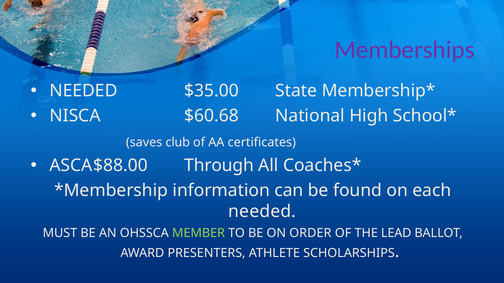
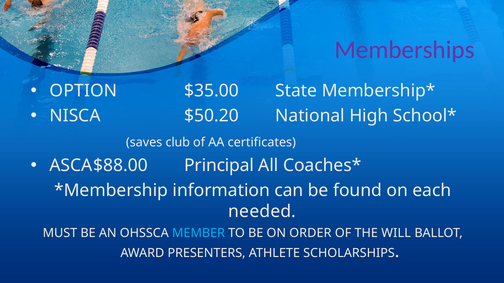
NEEDED: NEEDED -> OPTION (83, 91)
$60.68: $60.68 -> $50.20 (212, 116)
Through: Through -> Principal (219, 166)
MEMBER colour: light green -> light blue (199, 233)
LEAD: LEAD -> WILL (396, 233)
